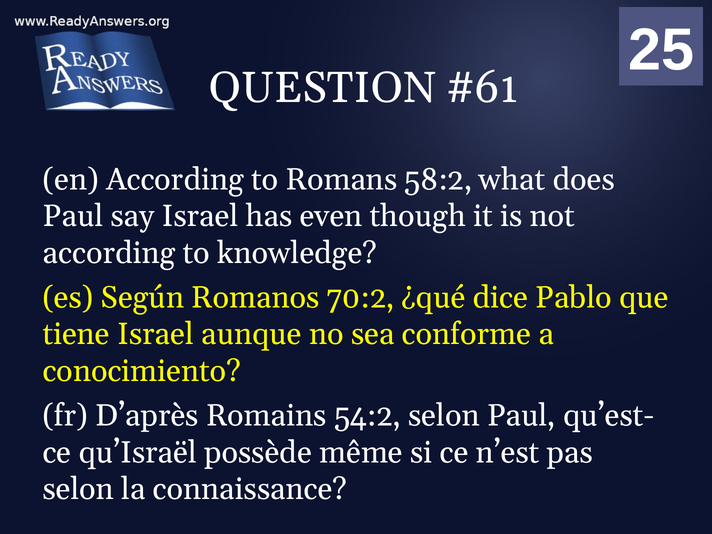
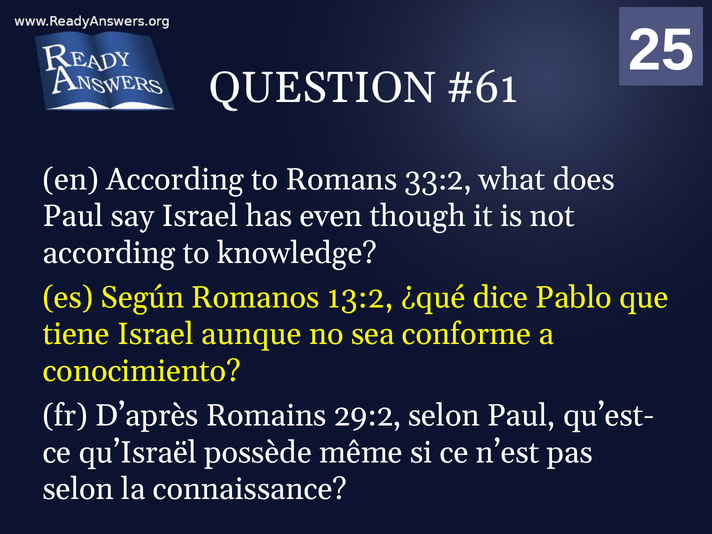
58:2: 58:2 -> 33:2 (438, 179)
70:2: 70:2 -> 13:2 (360, 298)
54:2: 54:2 -> 29:2 (368, 416)
